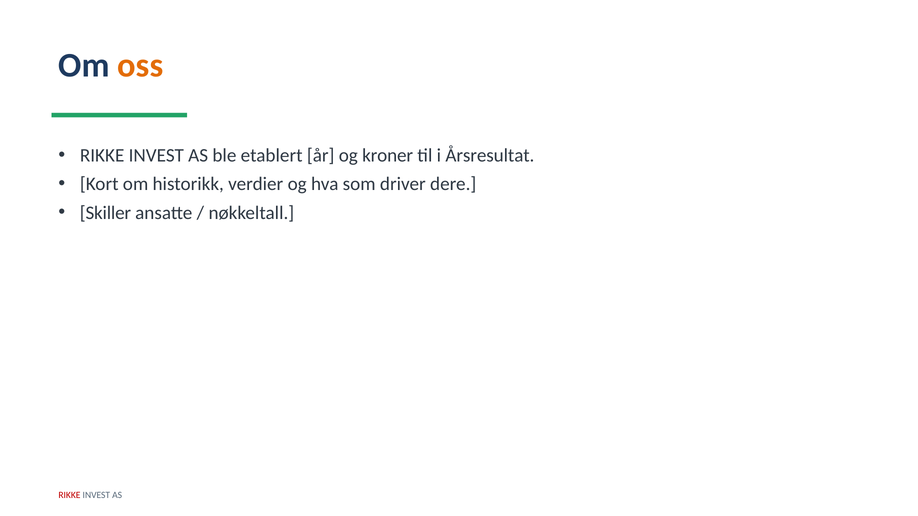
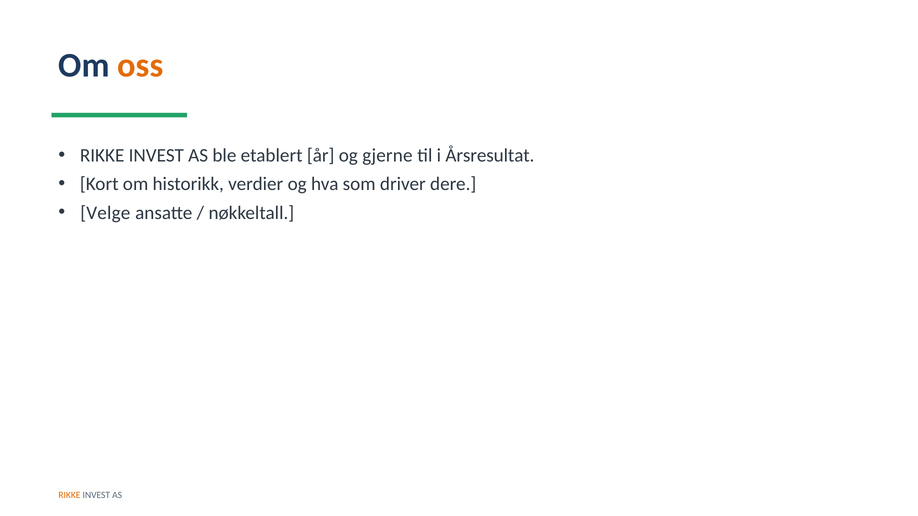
kroner: kroner -> gjerne (387, 155)
Skiller: Skiller -> Velge (105, 213)
RIKKE colour: red -> orange (69, 495)
